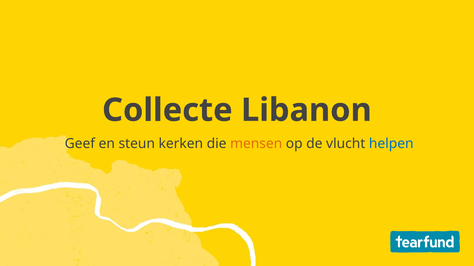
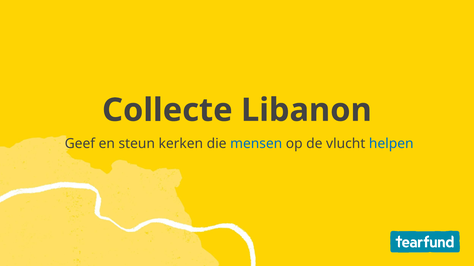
mensen colour: orange -> blue (256, 144)
